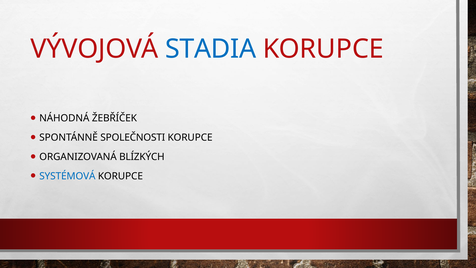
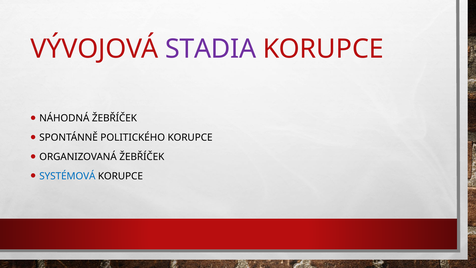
STADIA colour: blue -> purple (211, 49)
SPOLEČNOSTI: SPOLEČNOSTI -> POLITICKÉHO (133, 137)
ORGANIZOVANÁ BLÍZKÝCH: BLÍZKÝCH -> ŽEBŘÍČEK (142, 157)
